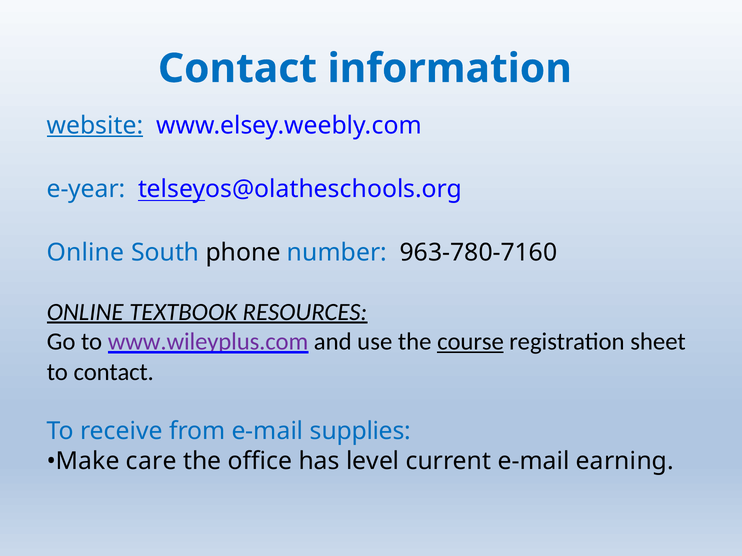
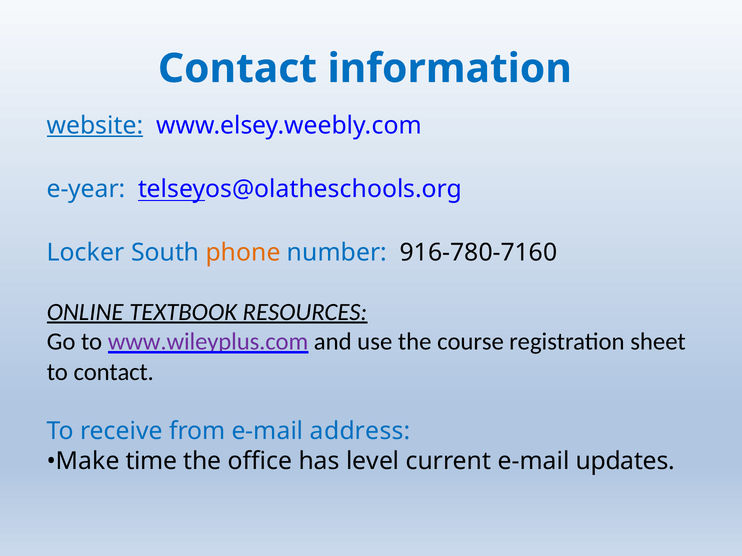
Online: Online -> Locker (86, 253)
phone colour: black -> orange (243, 253)
963-780-7160: 963-780-7160 -> 916-780-7160 (478, 253)
course underline: present -> none (470, 342)
supplies: supplies -> address (360, 432)
care: care -> time (151, 461)
earning: earning -> updates (625, 461)
